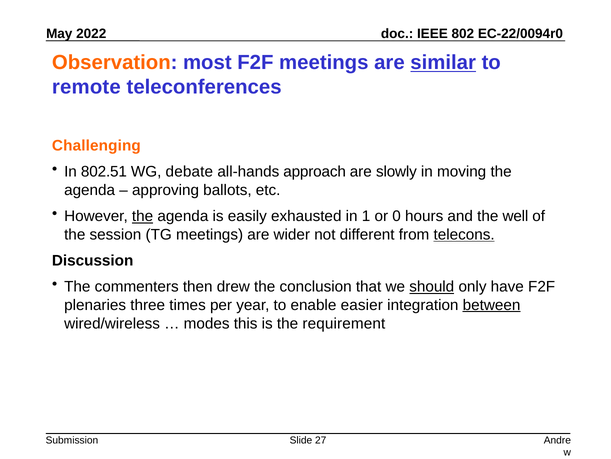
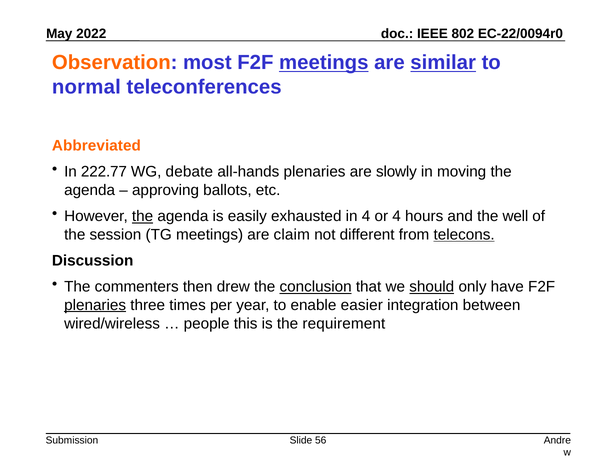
meetings underline: none -> present (324, 63)
remote: remote -> normal (86, 87)
Challenging: Challenging -> Abbreviated (96, 146)
802.51: 802.51 -> 222.77 (104, 172)
all-hands approach: approach -> plenaries (315, 172)
in 1: 1 -> 4 (366, 216)
or 0: 0 -> 4 (397, 216)
wider: wider -> claim (292, 234)
conclusion underline: none -> present (316, 286)
plenaries underline: none -> present (95, 305)
between underline: present -> none (492, 305)
modes: modes -> people (207, 323)
27: 27 -> 56 (321, 439)
